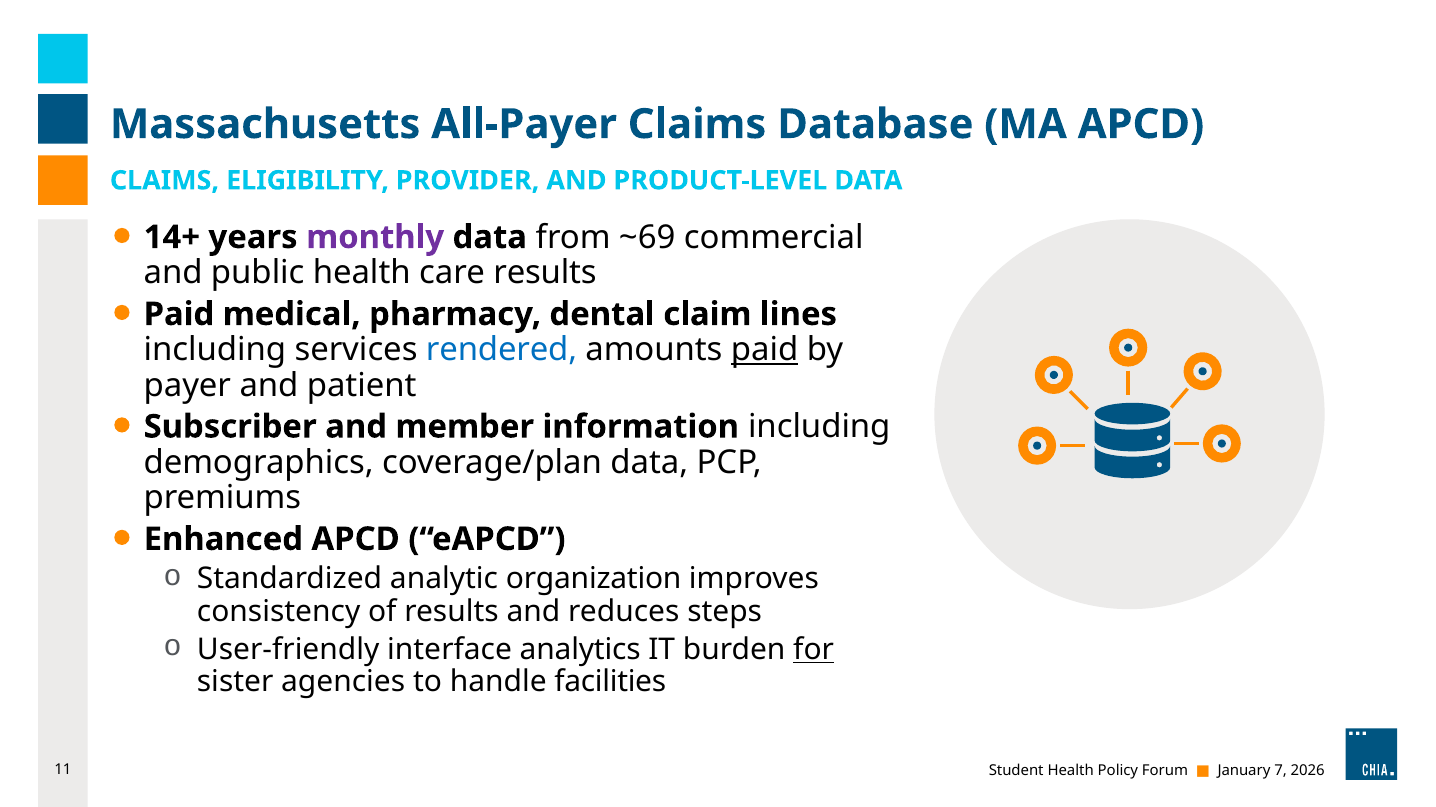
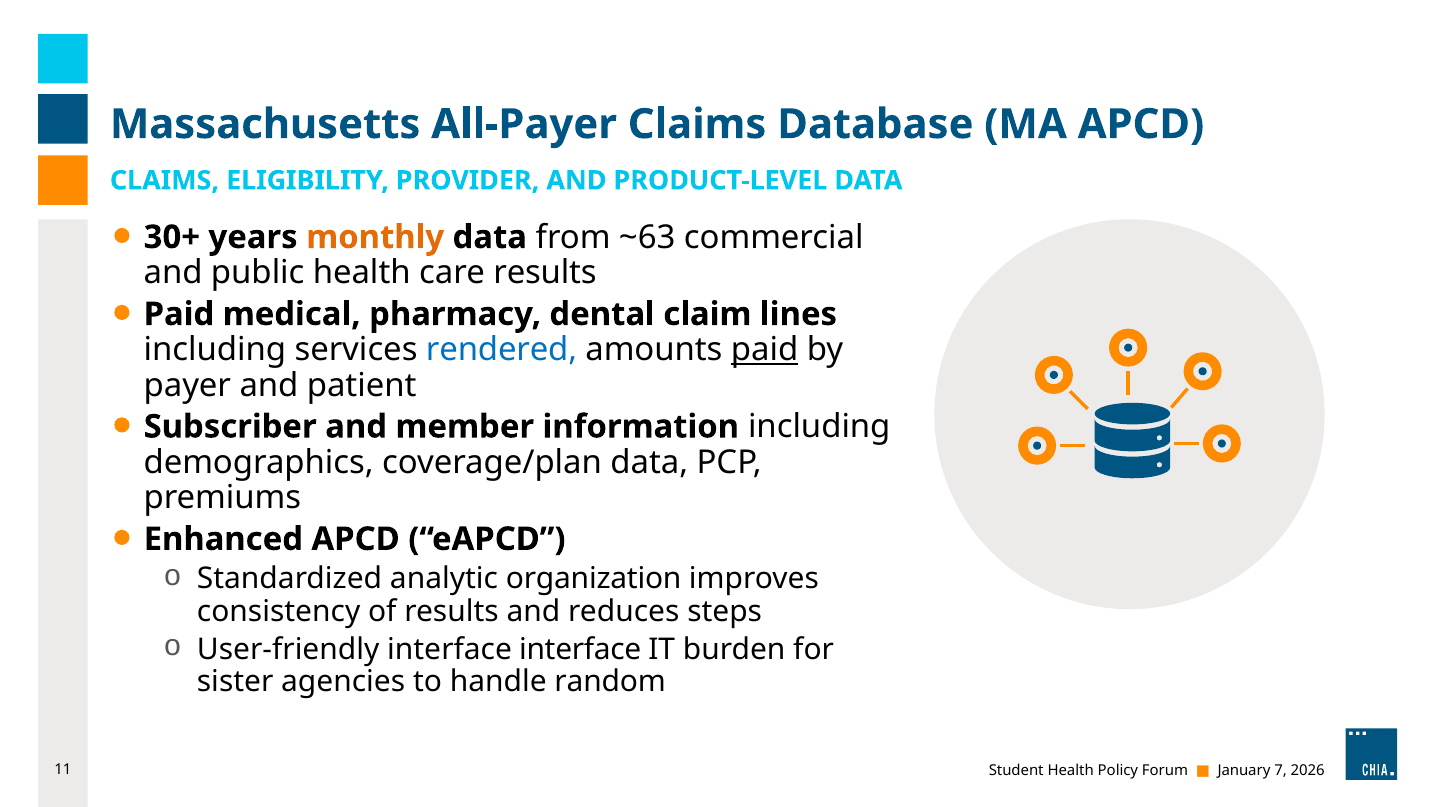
14+: 14+ -> 30+ (172, 237)
monthly colour: purple -> orange (375, 237)
~69: ~69 -> ~63 (647, 237)
interface analytics: analytics -> interface (580, 650)
for underline: present -> none (814, 650)
facilities: facilities -> random (610, 682)
